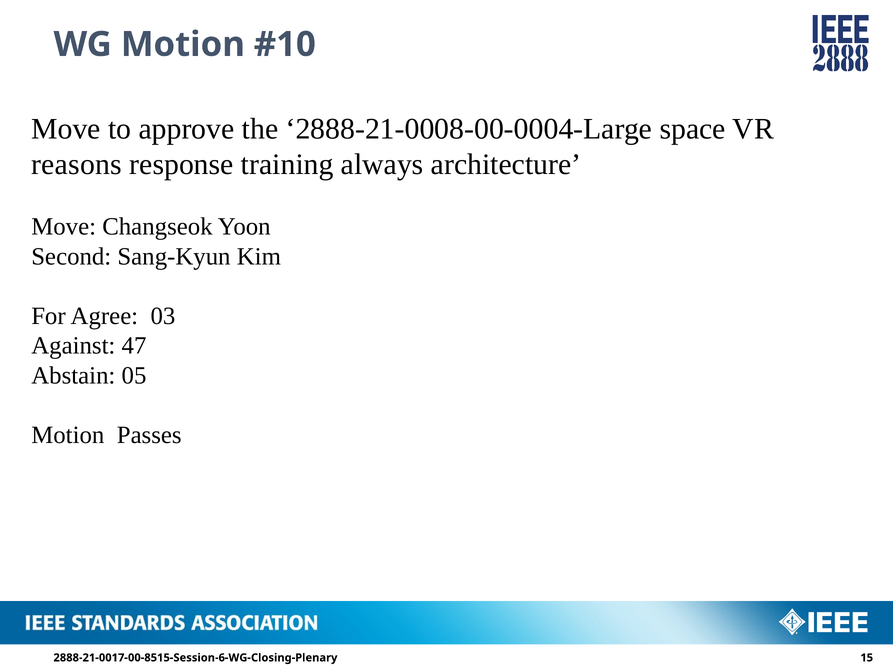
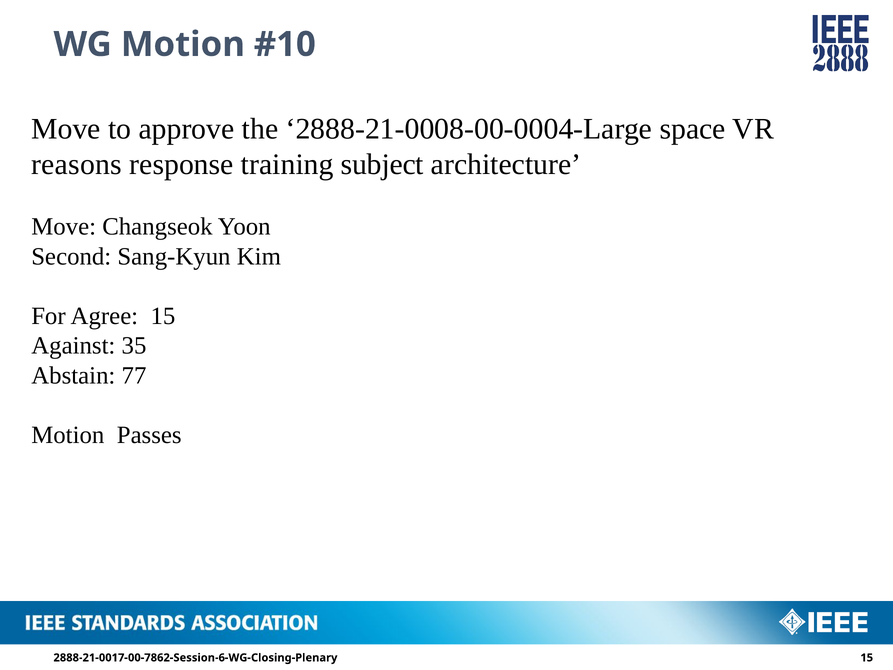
always: always -> subject (382, 164)
Agree 03: 03 -> 15 (163, 316)
47: 47 -> 35 (134, 346)
05: 05 -> 77 (134, 375)
2888-21-0017-00-8515-Session-6-WG-Closing-Plenary: 2888-21-0017-00-8515-Session-6-WG-Closing-Plenary -> 2888-21-0017-00-7862-Session-6-WG-Closing-Plenary (195, 657)
